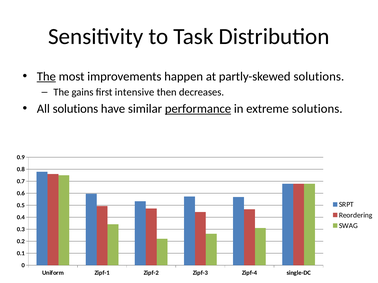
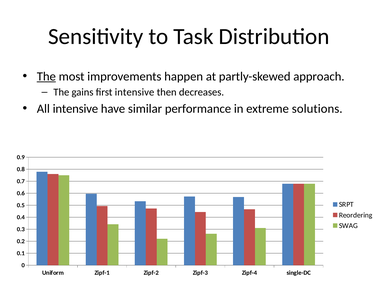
partly-skewed solutions: solutions -> approach (319, 76)
All solutions: solutions -> intensive (75, 109)
performance underline: present -> none (198, 109)
